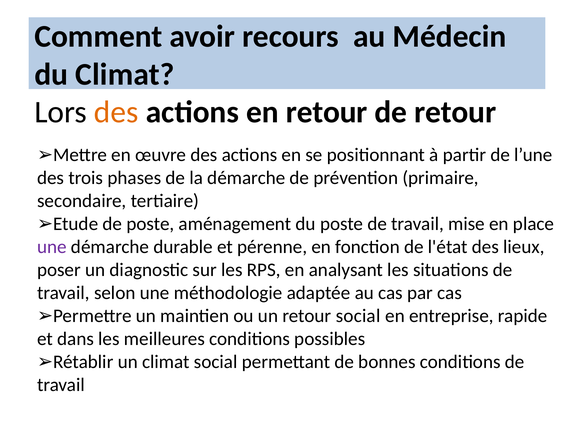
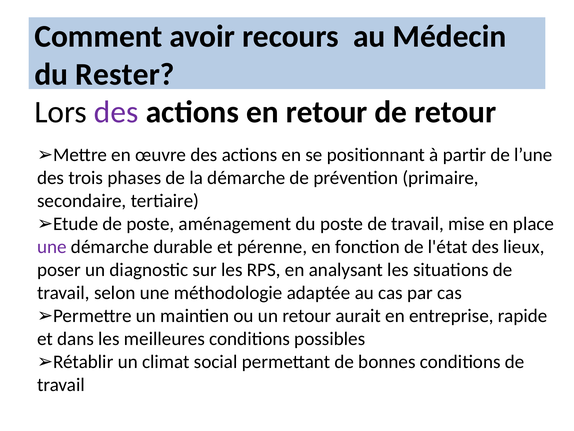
du Climat: Climat -> Rester (125, 74)
des colour: orange -> purple (116, 112)
retour social: social -> aurait (358, 315)
